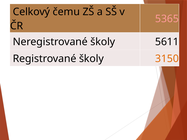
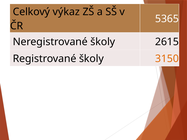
čemu: čemu -> výkaz (66, 12)
5365 colour: pink -> white (167, 19)
5611: 5611 -> 2615 (167, 42)
